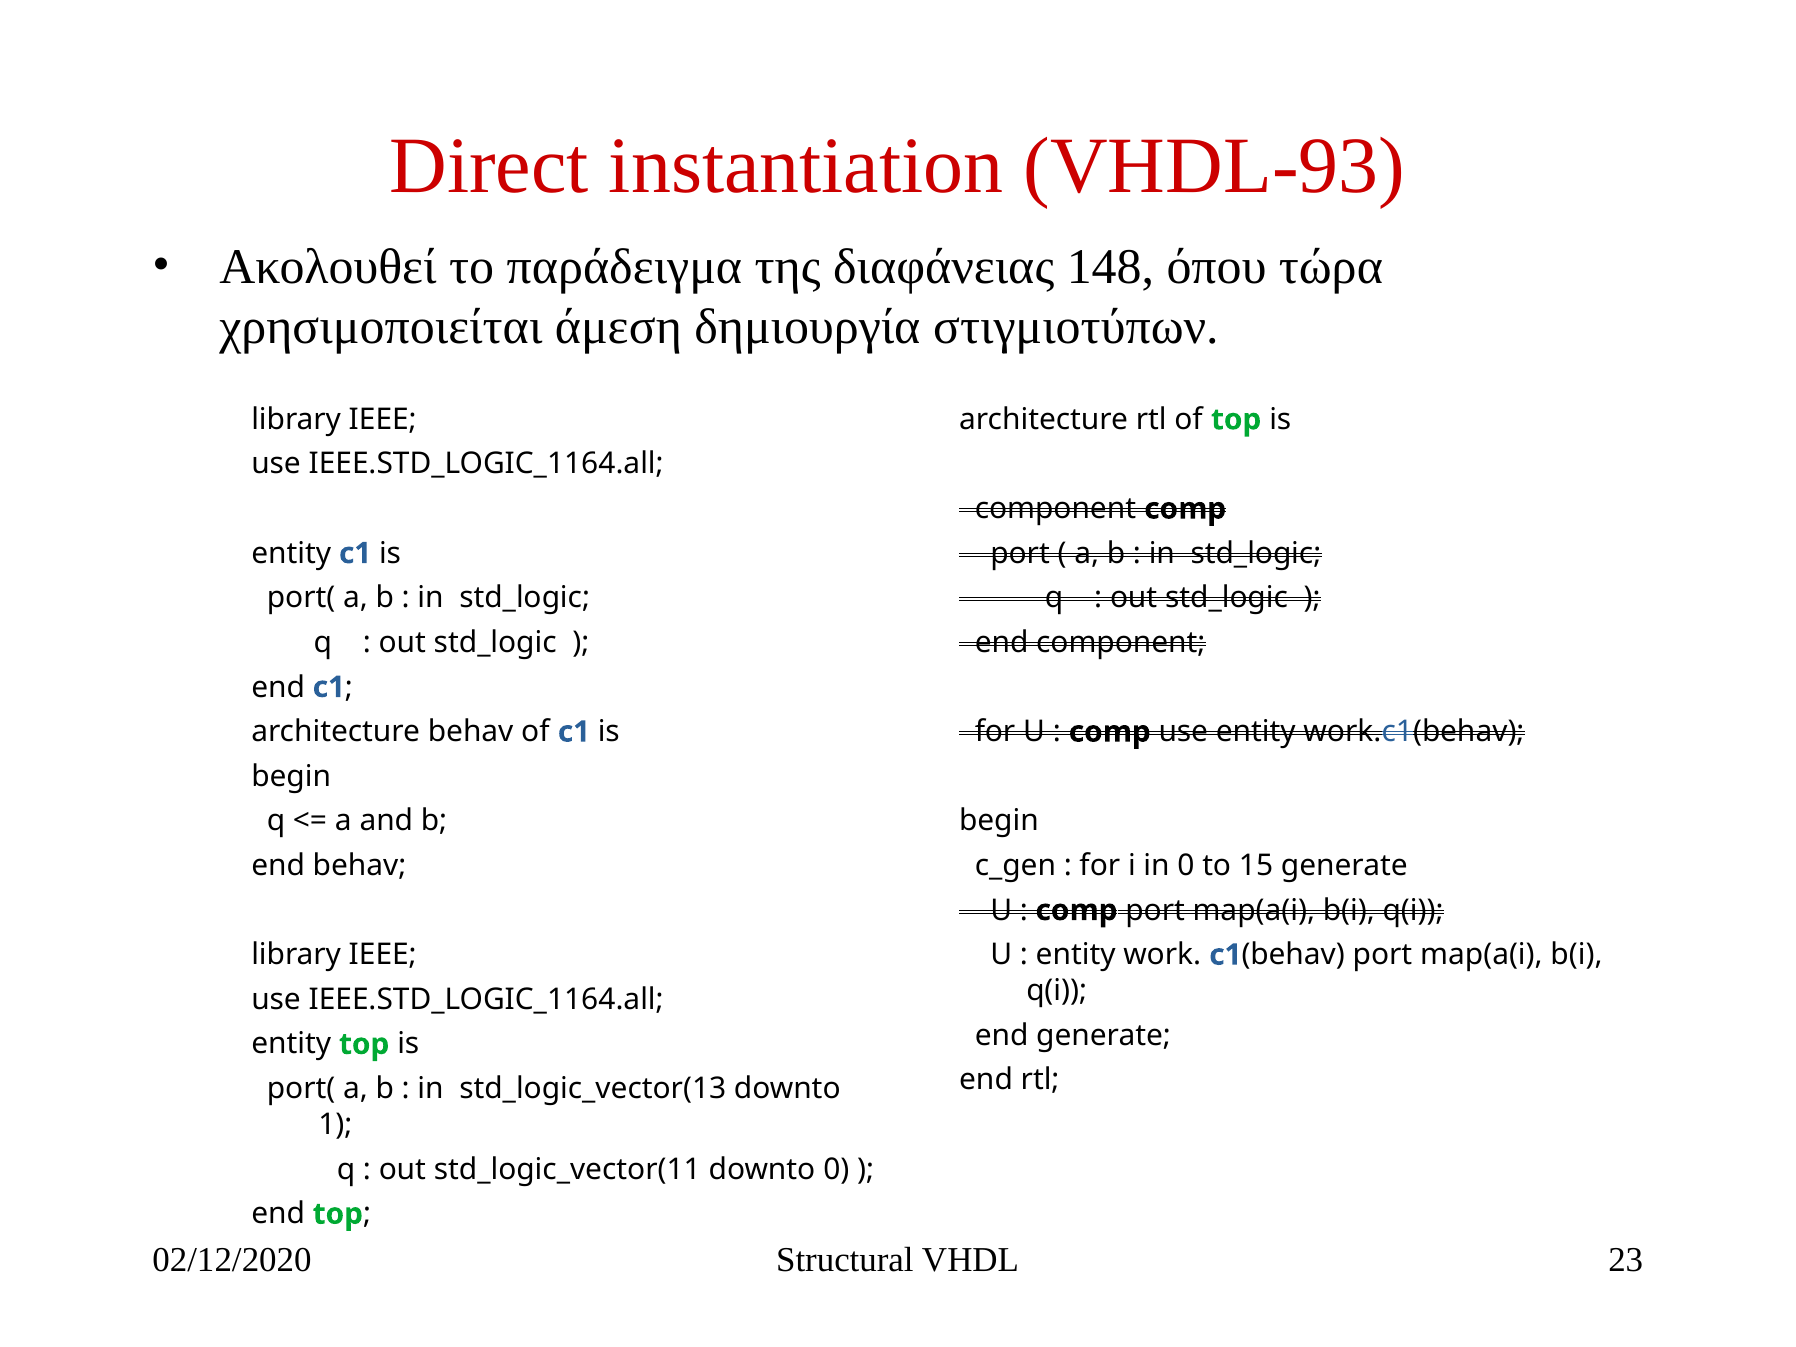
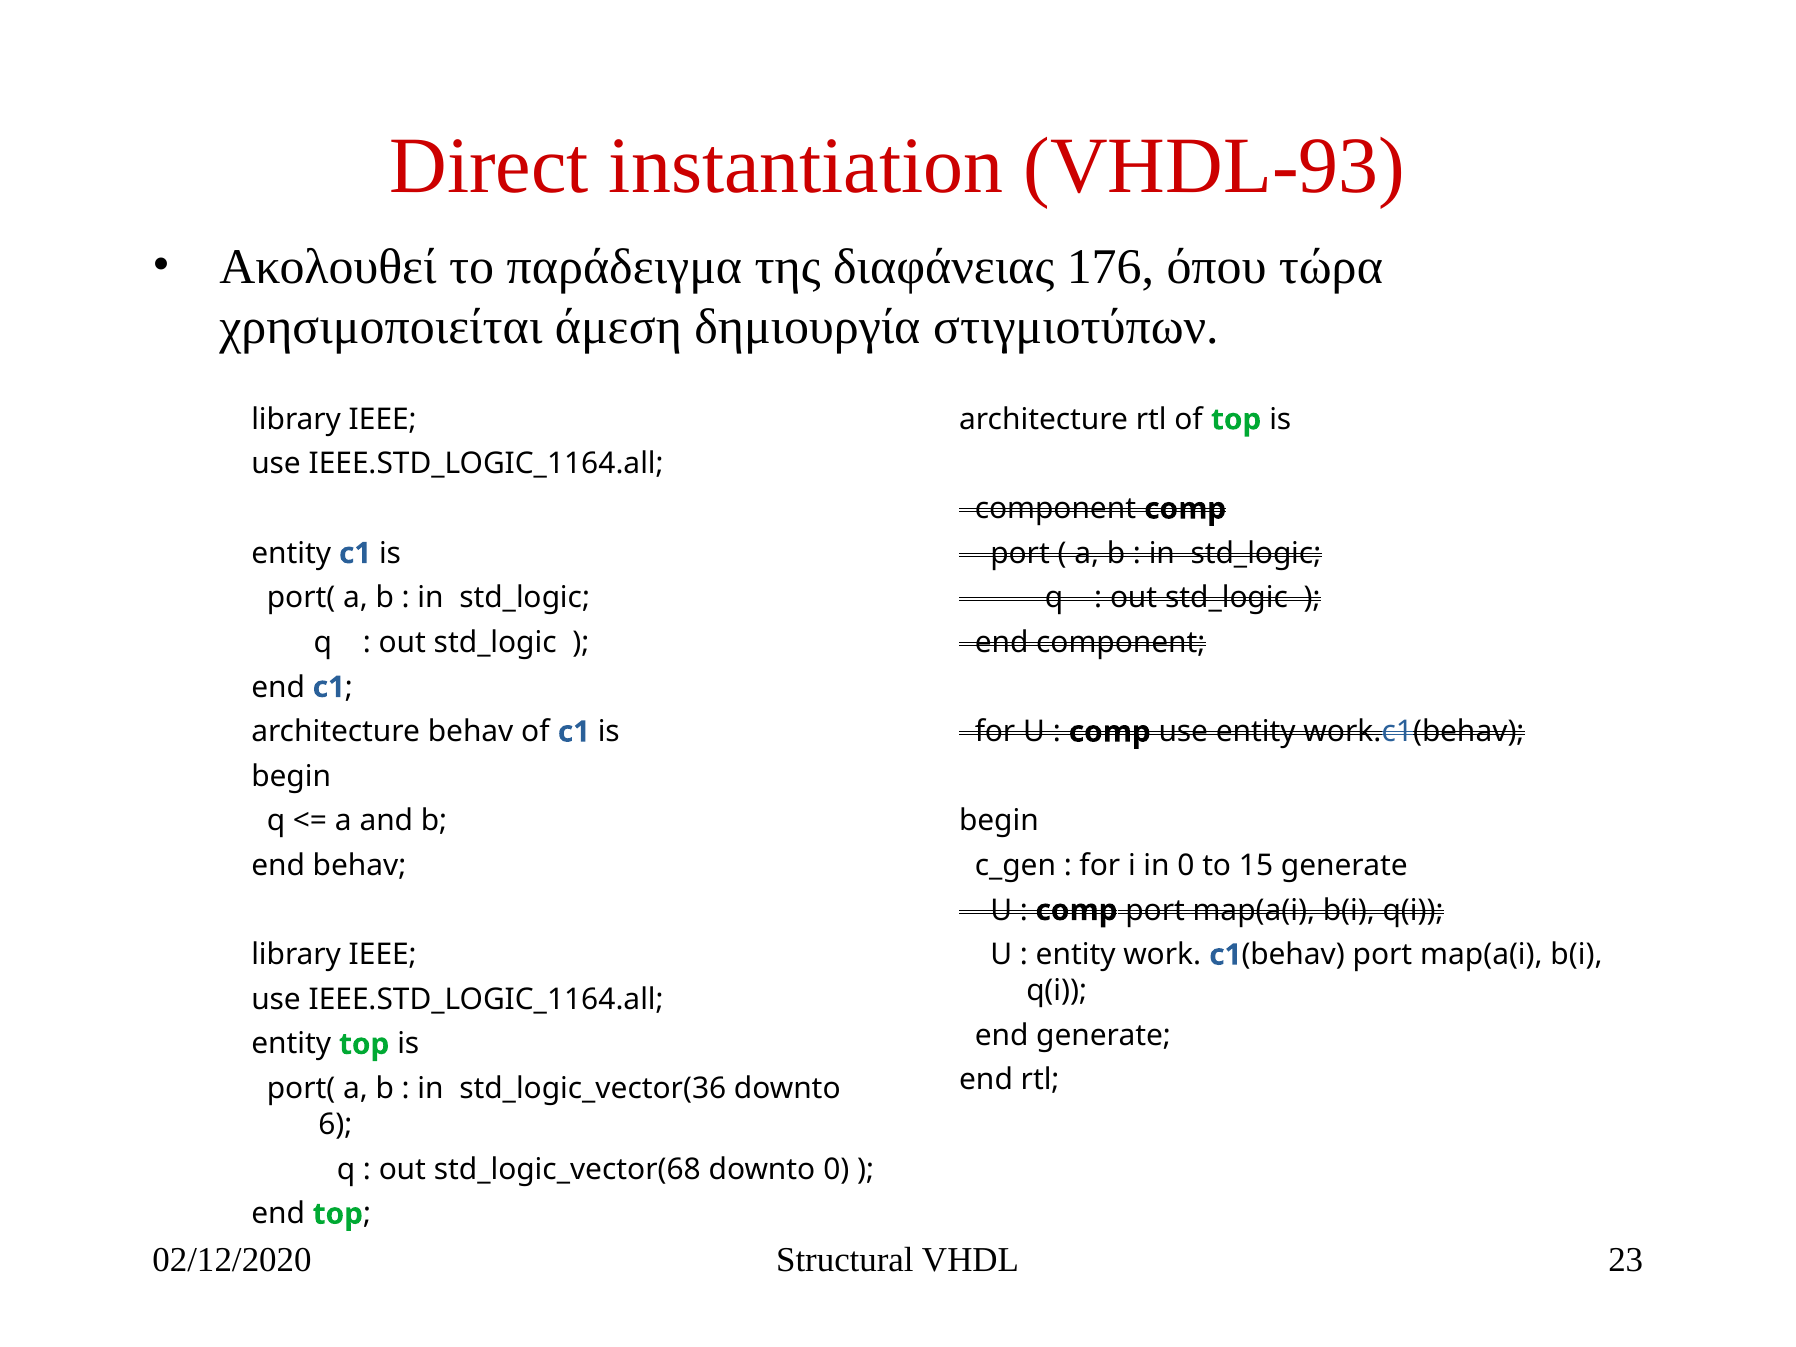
148: 148 -> 176 (1110, 267)
std_logic_vector(13: std_logic_vector(13 -> std_logic_vector(36 (593, 1089)
1: 1 -> 6 (335, 1125)
std_logic_vector(11: std_logic_vector(11 -> std_logic_vector(68 (567, 1169)
